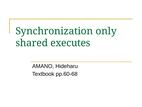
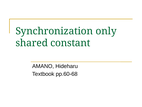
executes: executes -> constant (70, 43)
